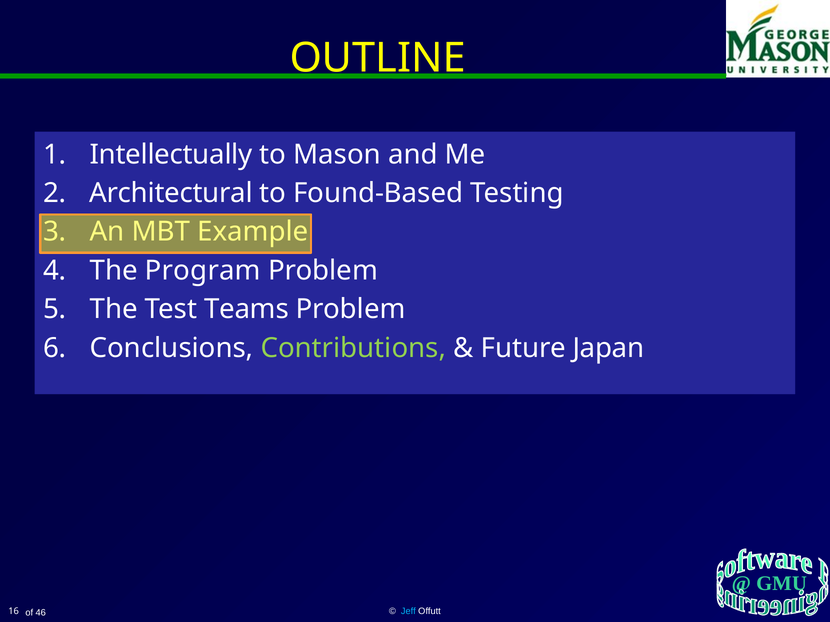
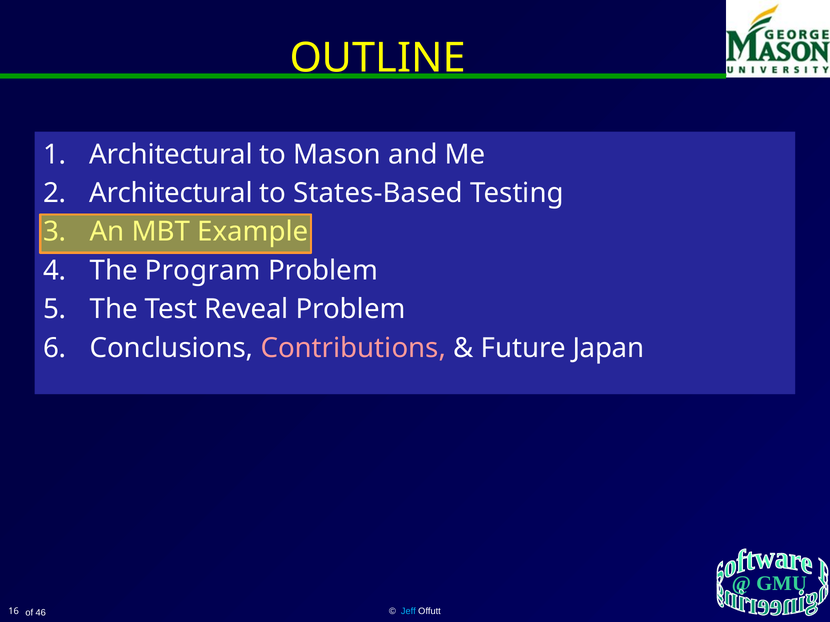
Intellectually: Intellectually -> Architectural (171, 155)
Found-Based: Found-Based -> States-Based (378, 193)
Teams: Teams -> Reveal (247, 309)
Contributions colour: light green -> pink (353, 348)
